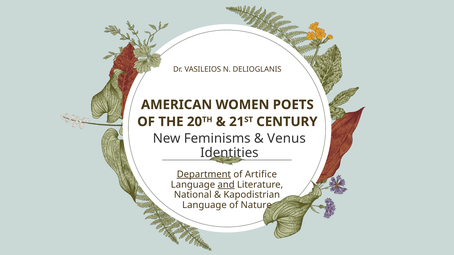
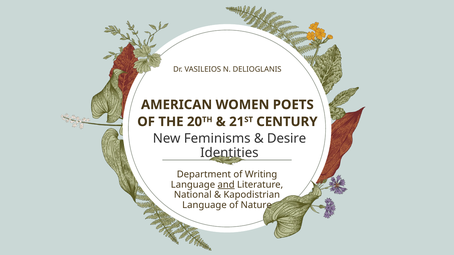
Venus: Venus -> Desire (287, 139)
Department underline: present -> none (204, 175)
Artifice: Artifice -> Writing (261, 175)
